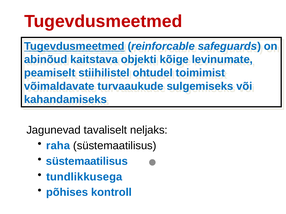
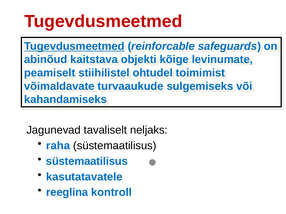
tundlikkusega: tundlikkusega -> kasutatavatele (84, 177)
põhises: põhises -> reeglina (67, 193)
